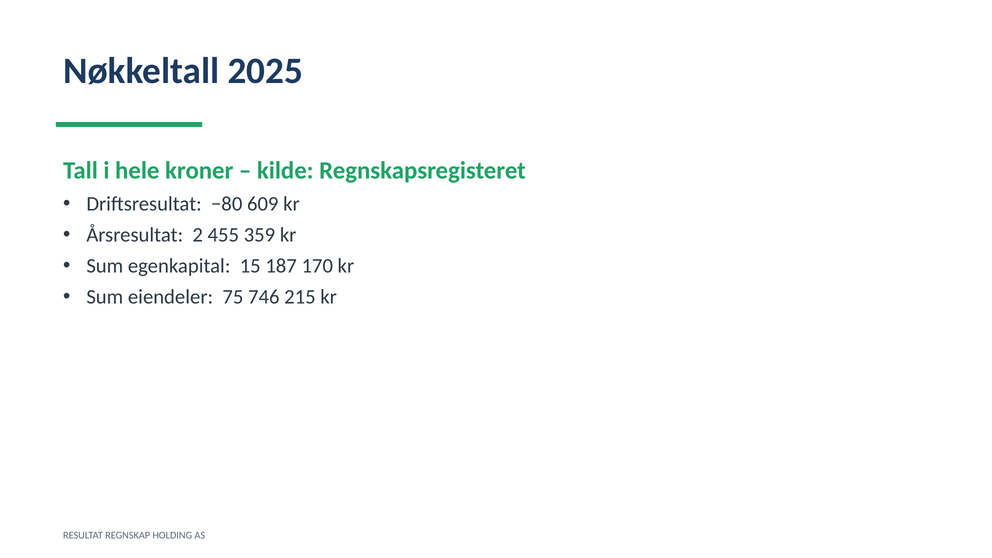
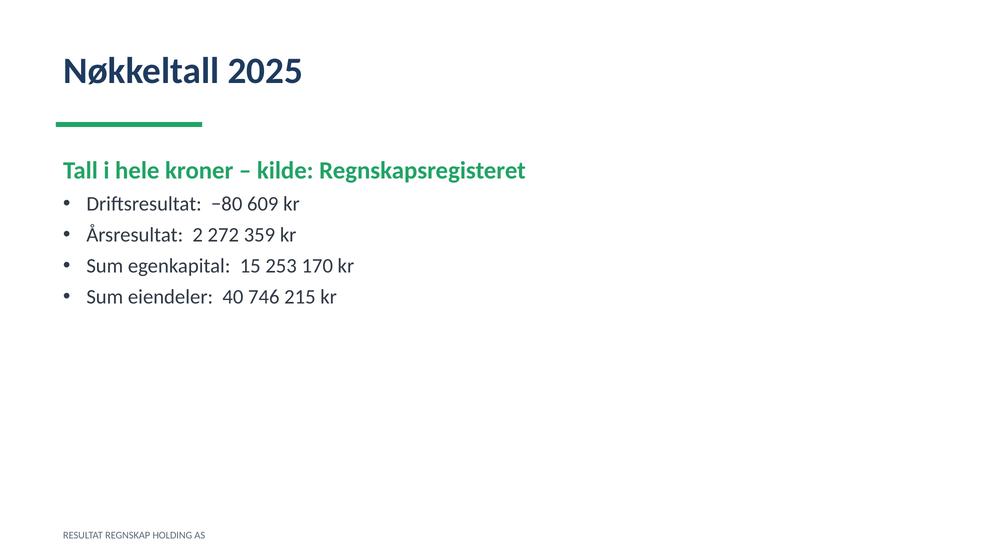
455: 455 -> 272 (223, 235)
187: 187 -> 253 (281, 266)
75: 75 -> 40 (233, 297)
